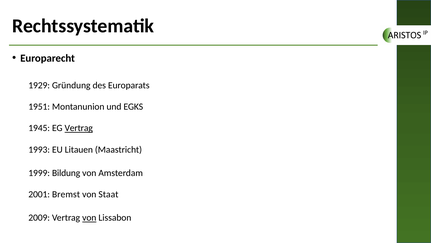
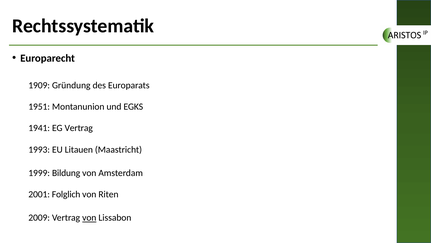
1929: 1929 -> 1909 (39, 85)
1945: 1945 -> 1941 (39, 128)
Vertrag underline: present -> none (79, 128)
Bremst: Bremst -> Folglich (66, 194)
Staat: Staat -> Riten (108, 194)
